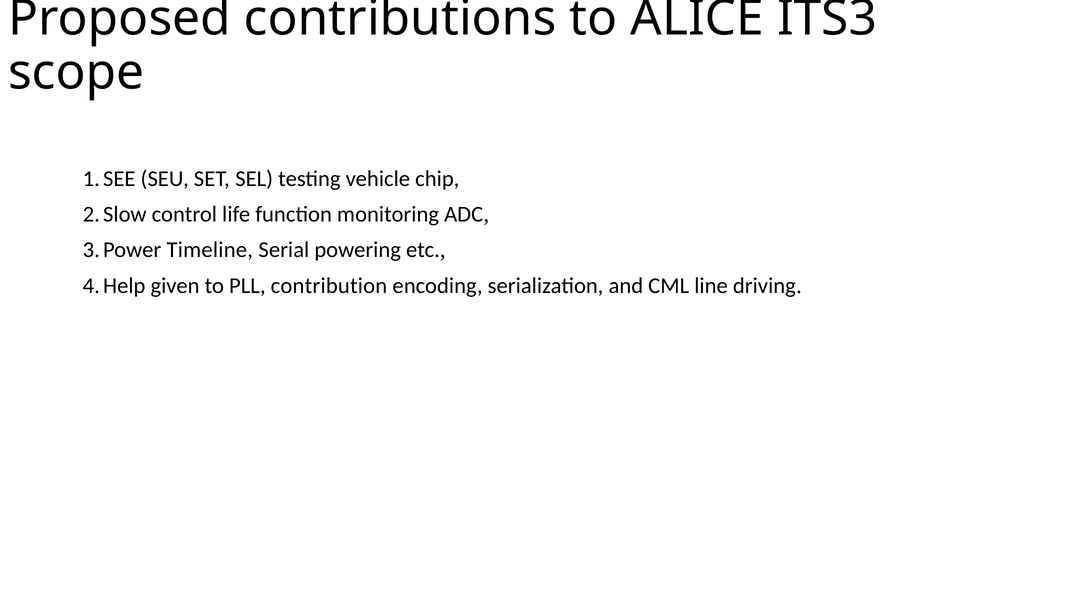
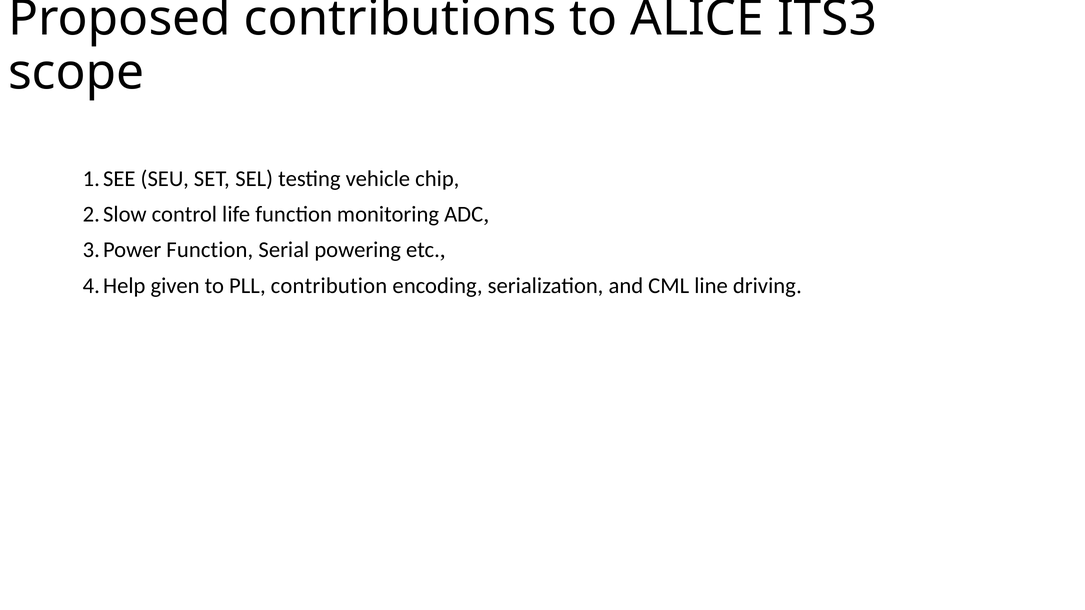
Timeline: Timeline -> Function (210, 250)
